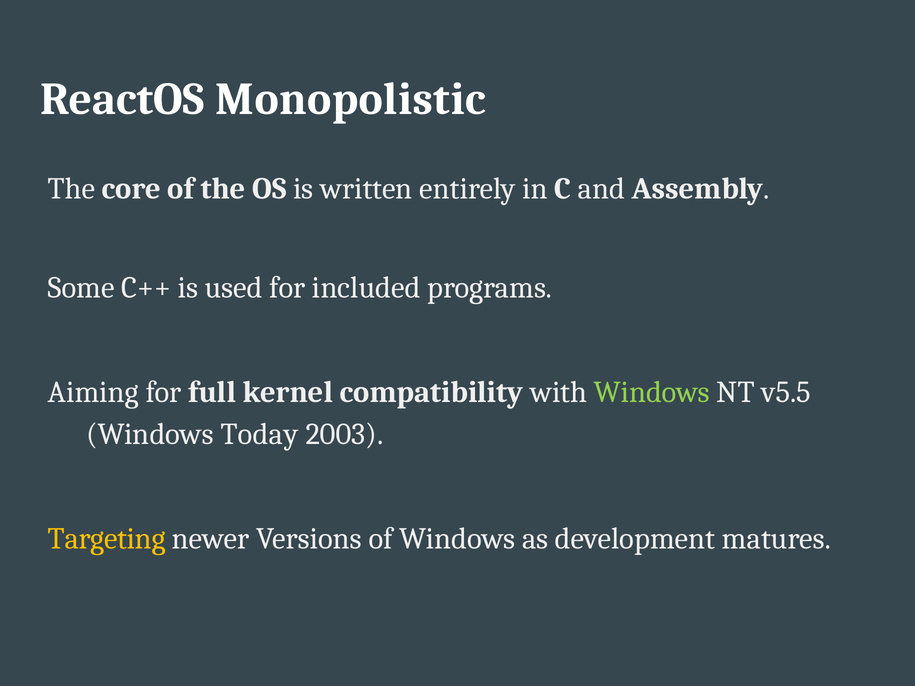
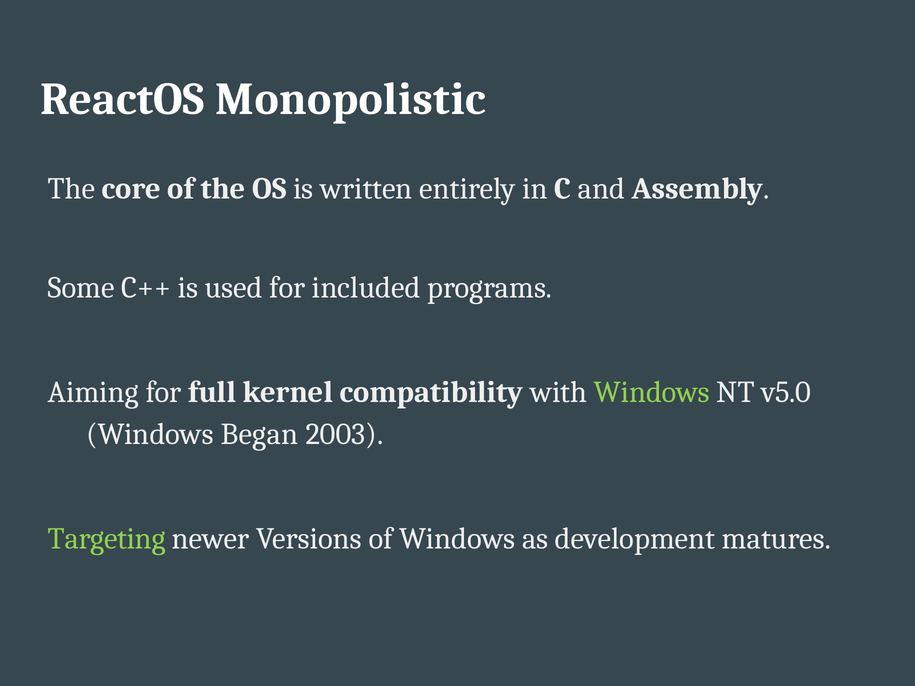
v5.5: v5.5 -> v5.0 (786, 392)
Today: Today -> Began (259, 434)
Targeting colour: yellow -> light green (107, 539)
